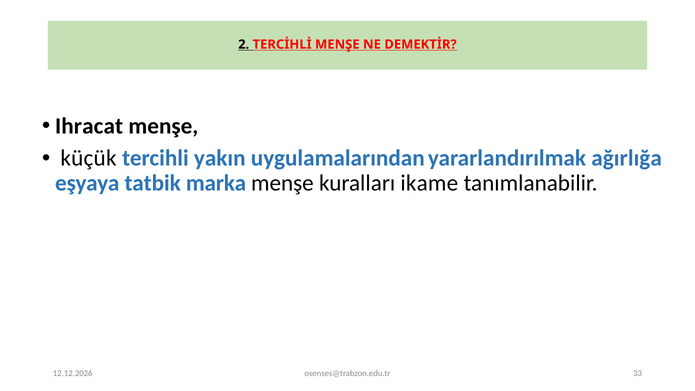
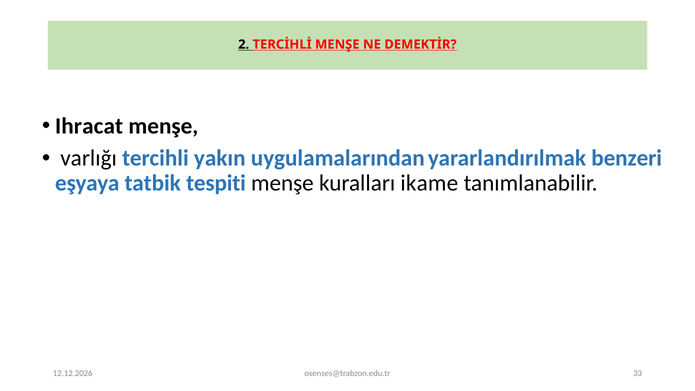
küçük: küçük -> varlığı (89, 158)
ağırlığa: ağırlığa -> benzeri (627, 158)
marka: marka -> tespiti (216, 183)
